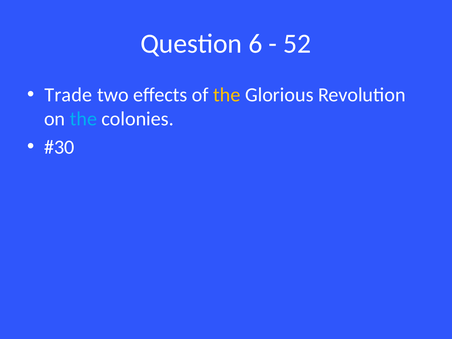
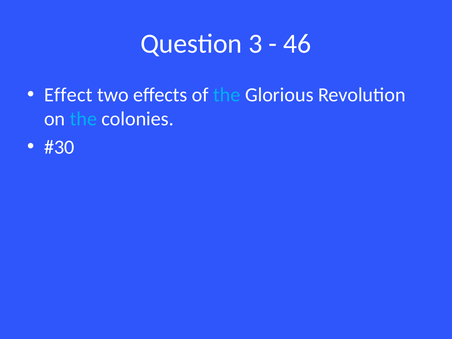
6: 6 -> 3 (255, 44)
52: 52 -> 46 (297, 44)
Trade: Trade -> Effect (68, 95)
the colour: yellow -> light blue (227, 95)
